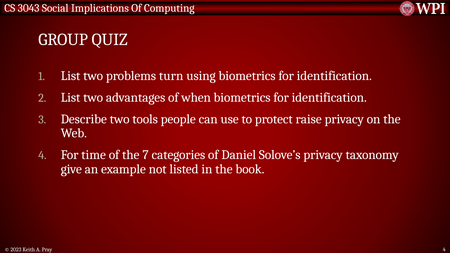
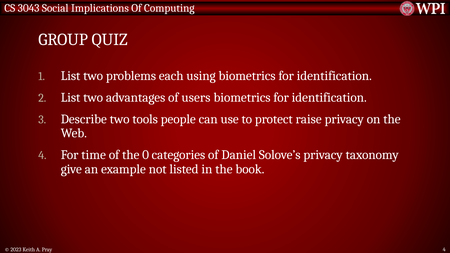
turn: turn -> each (171, 76)
when: when -> users (196, 97)
7: 7 -> 0 (146, 155)
